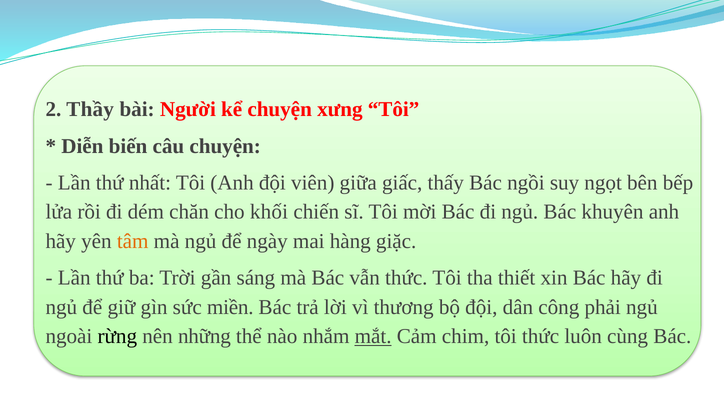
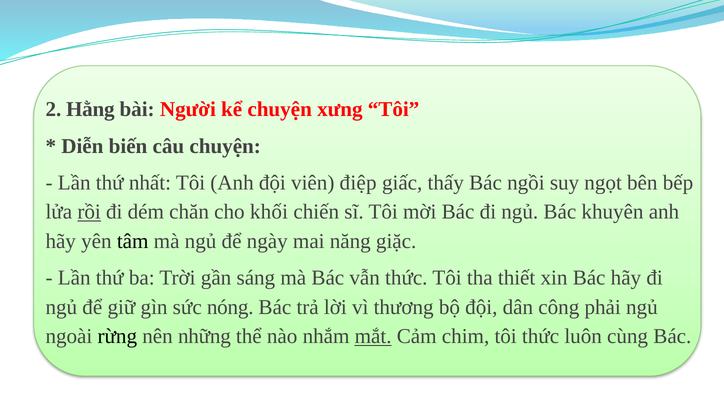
Thầy: Thầy -> Hằng (90, 109)
giữa: giữa -> điệp (358, 182)
rồi underline: none -> present (89, 212)
tâm colour: orange -> black (133, 241)
hàng: hàng -> năng (350, 241)
miền: miền -> nóng (230, 307)
